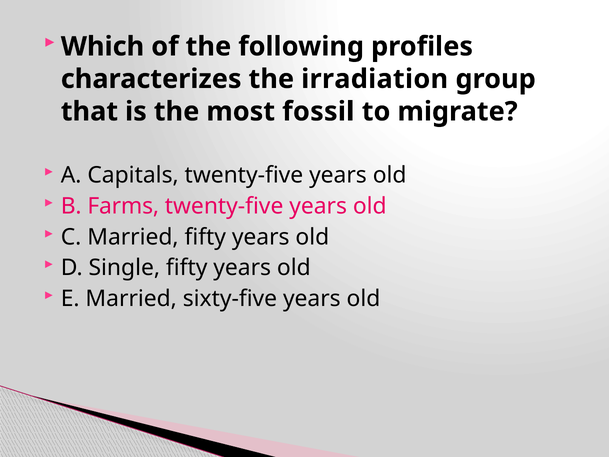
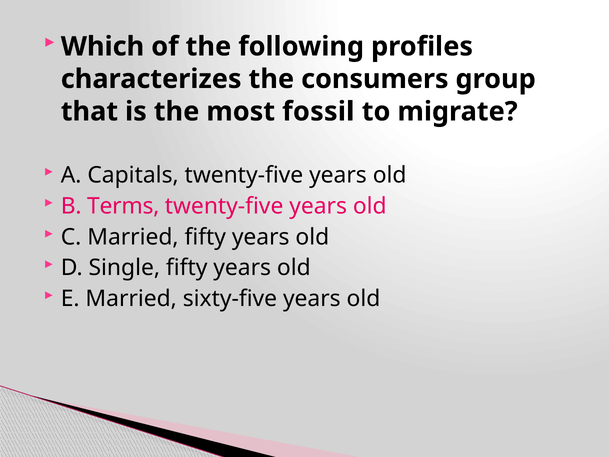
irradiation: irradiation -> consumers (375, 79)
Farms: Farms -> Terms (123, 206)
